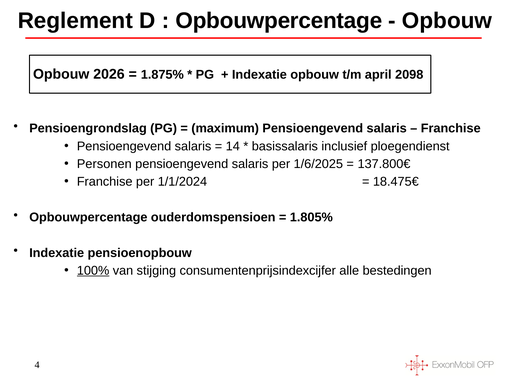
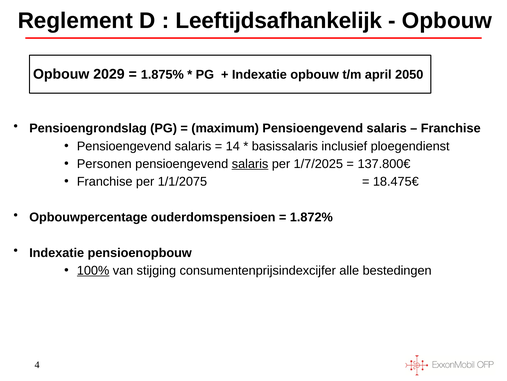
Opbouwpercentage: Opbouwpercentage -> Leeftijdsafhankelijk (279, 21)
2026: 2026 -> 2029 (109, 74)
2098: 2098 -> 2050 (409, 75)
salaris underline: none -> present (250, 164)
1/6/2025: 1/6/2025 -> 1/7/2025 (318, 164)
1/1/2024: 1/1/2024 -> 1/1/2075 (182, 181)
1.805%: 1.805% -> 1.872% (311, 217)
